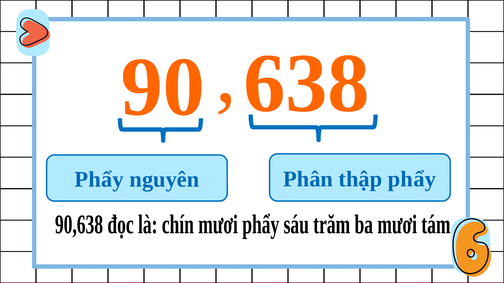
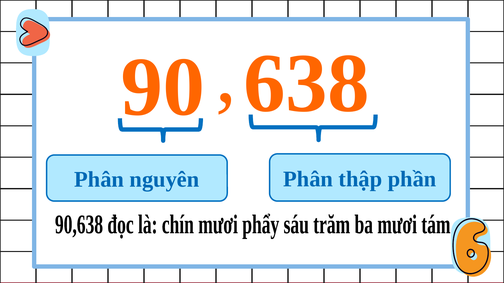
Phẩy: Phẩy -> Phân (99, 180)
thập phẩy: phẩy -> phần (412, 179)
